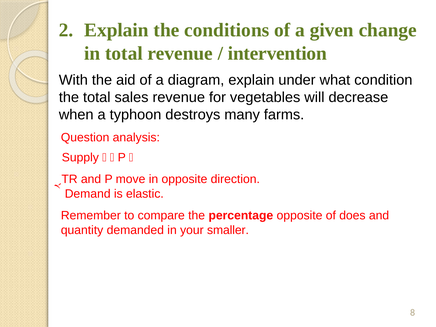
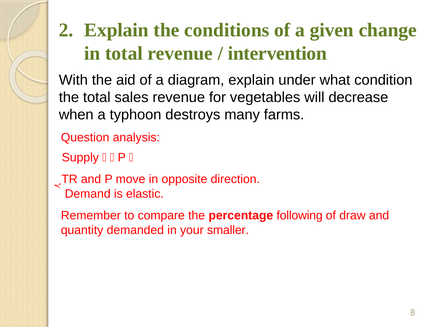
percentage opposite: opposite -> following (300, 216)
does: does -> draw (352, 216)
